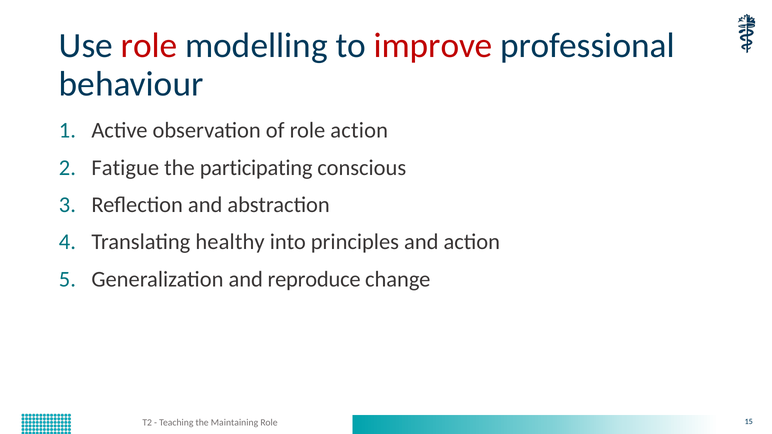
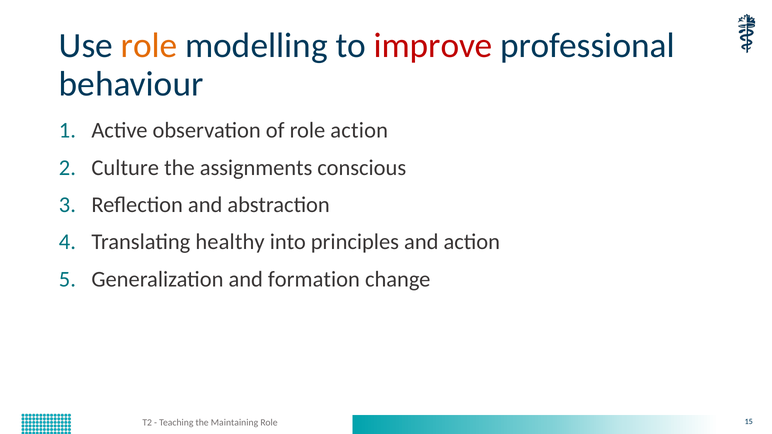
role colour: red -> orange (149, 46)
Fatigue: Fatigue -> Culture (125, 168)
participating: participating -> assignments (256, 168)
reproduce: reproduce -> formation (314, 279)
